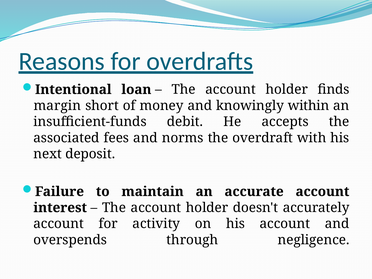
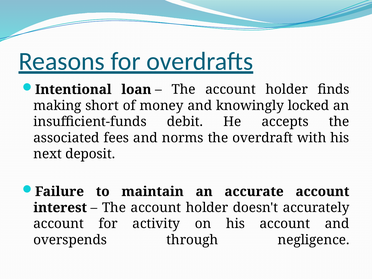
margin: margin -> making (57, 106)
within: within -> locked (309, 106)
